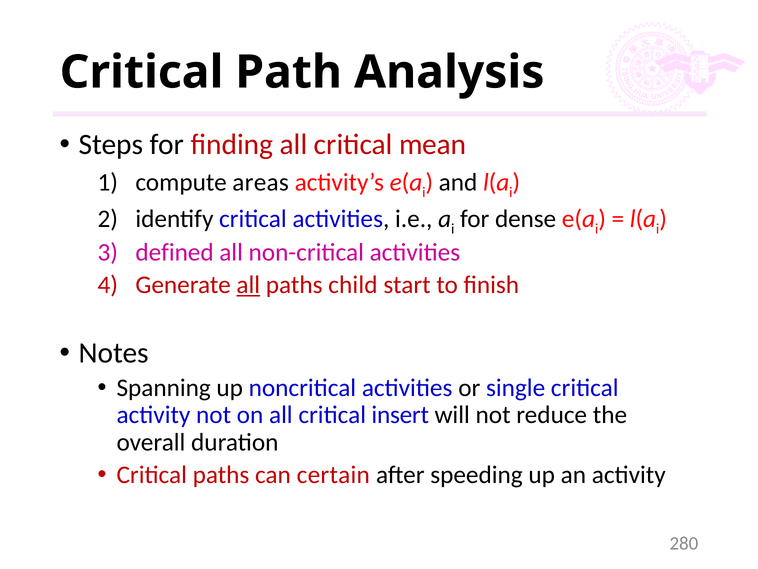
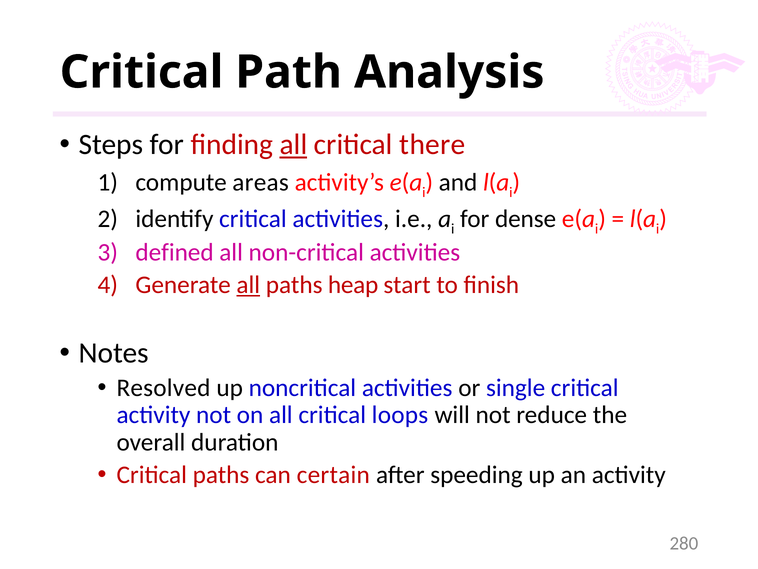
all underline: none -> present (293, 145)
mean: mean -> there (432, 145)
child: child -> heap (353, 285)
Spanning: Spanning -> Resolved (164, 387)
insert: insert -> loops (400, 415)
